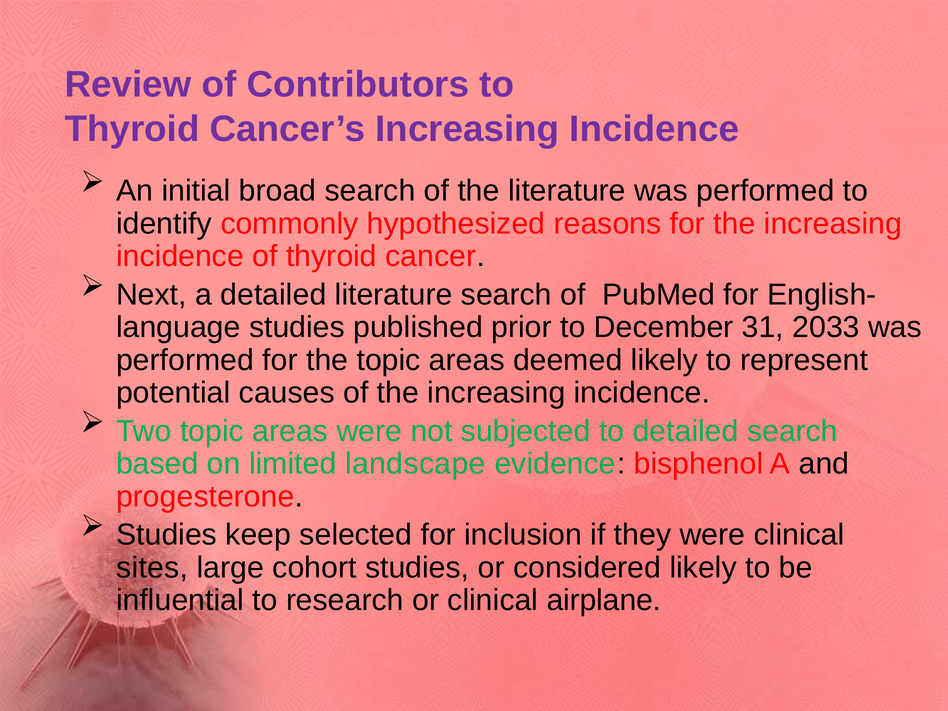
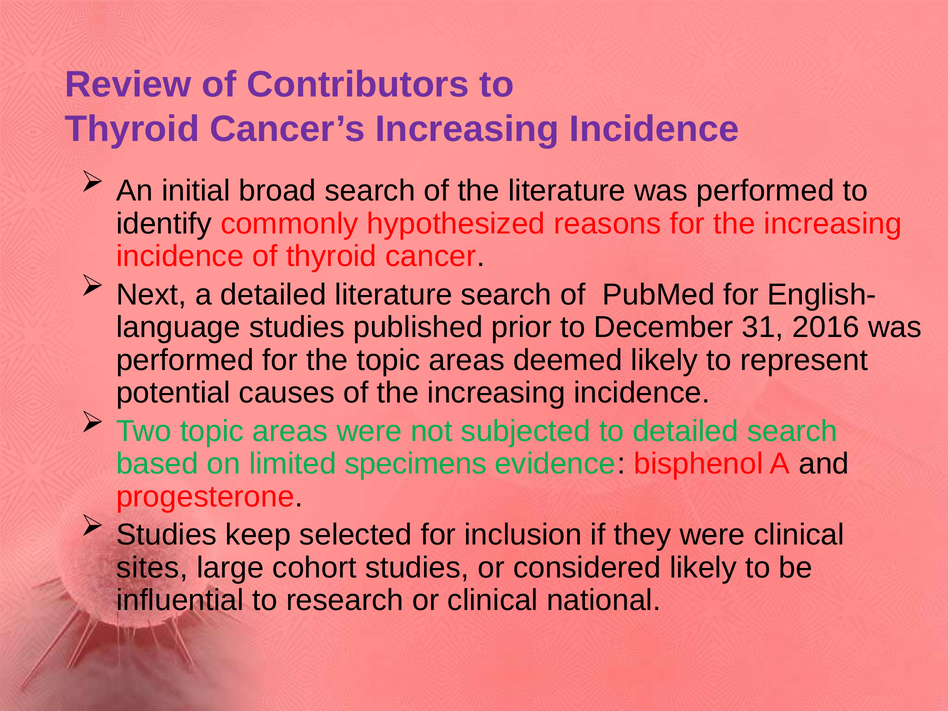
2033: 2033 -> 2016 (826, 327)
landscape: landscape -> specimens (416, 464)
airplane: airplane -> national (604, 600)
